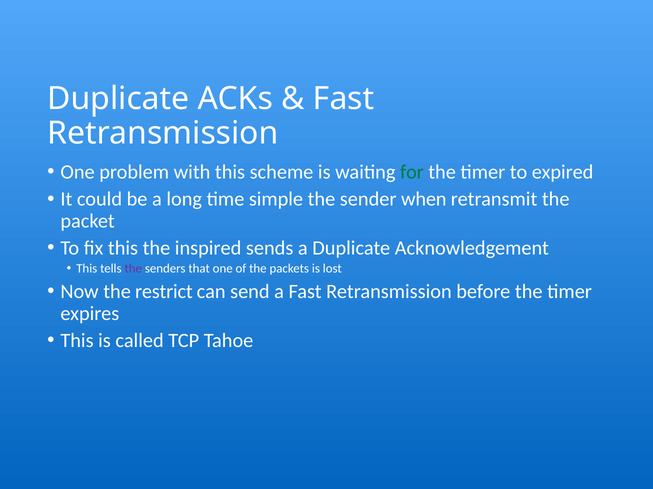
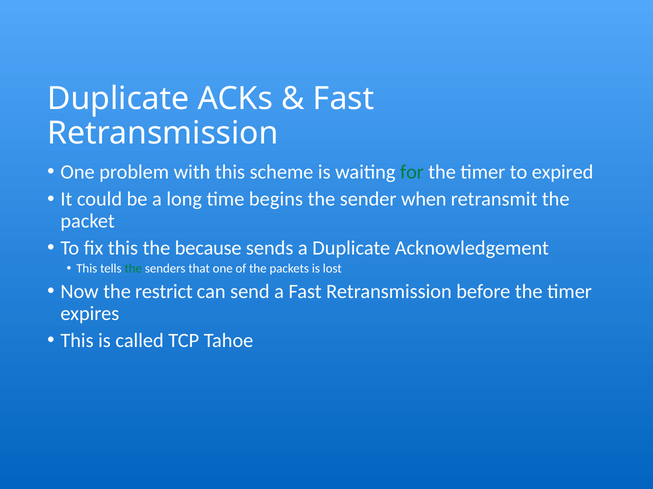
simple: simple -> begins (276, 199)
inspired: inspired -> because (208, 248)
the colour: purple -> green (133, 269)
